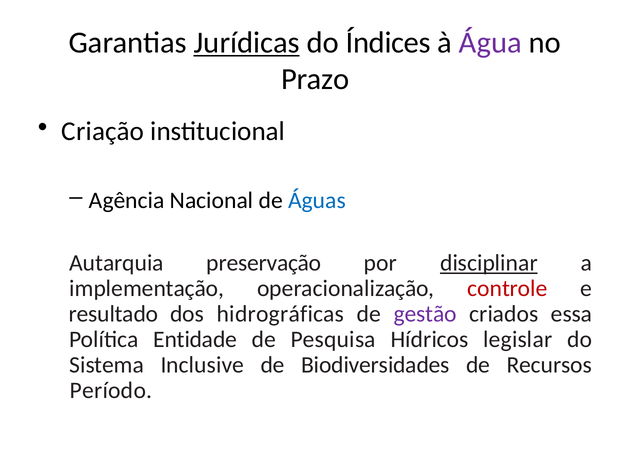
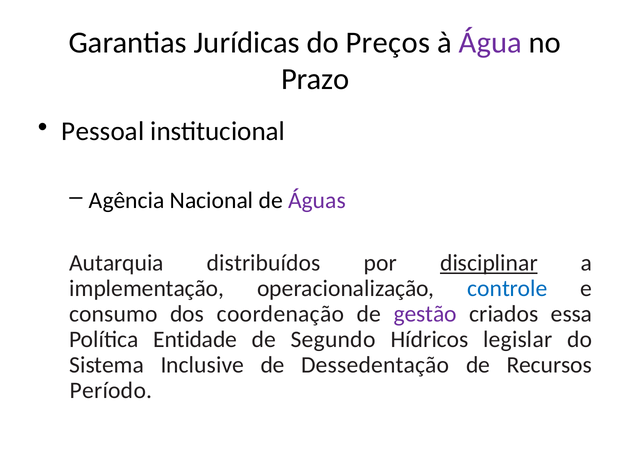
Jurídicas underline: present -> none (247, 43)
Índices: Índices -> Preços (388, 43)
Criação: Criação -> Pessoal (103, 132)
Águas colour: blue -> purple (317, 201)
preservação: preservação -> distribuídos (264, 263)
controle colour: red -> blue (507, 289)
resultado: resultado -> consumo (113, 314)
hidrográficas: hidrográficas -> coordenação (280, 314)
Pesquisa: Pesquisa -> Segundo (333, 340)
Biodiversidades: Biodiversidades -> Dessedentação (375, 366)
